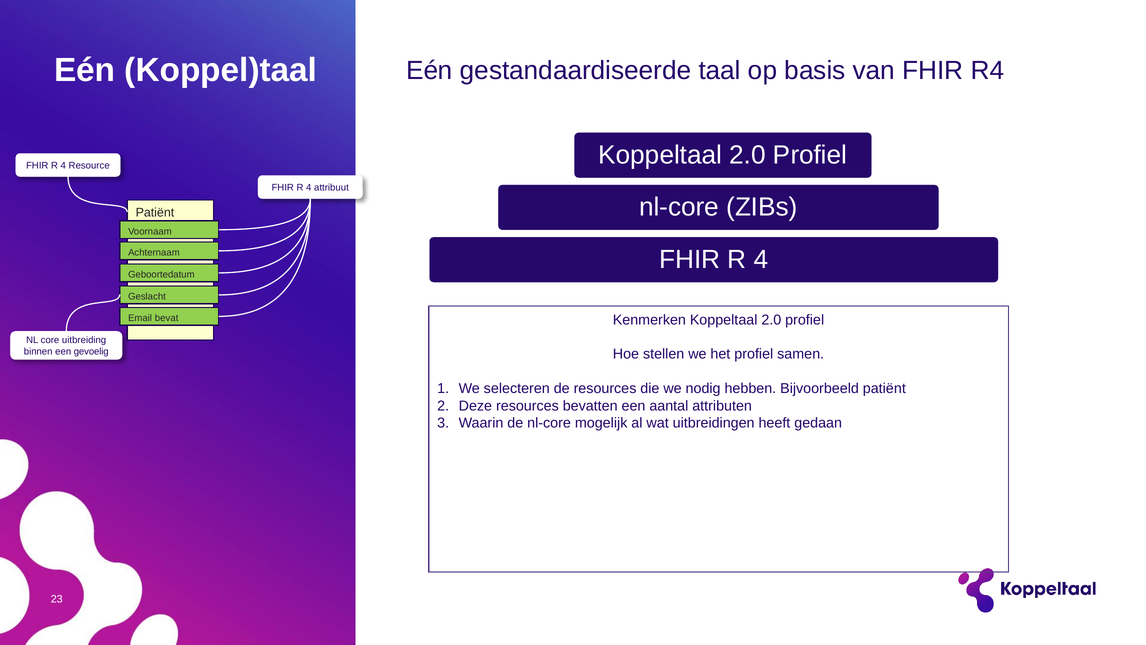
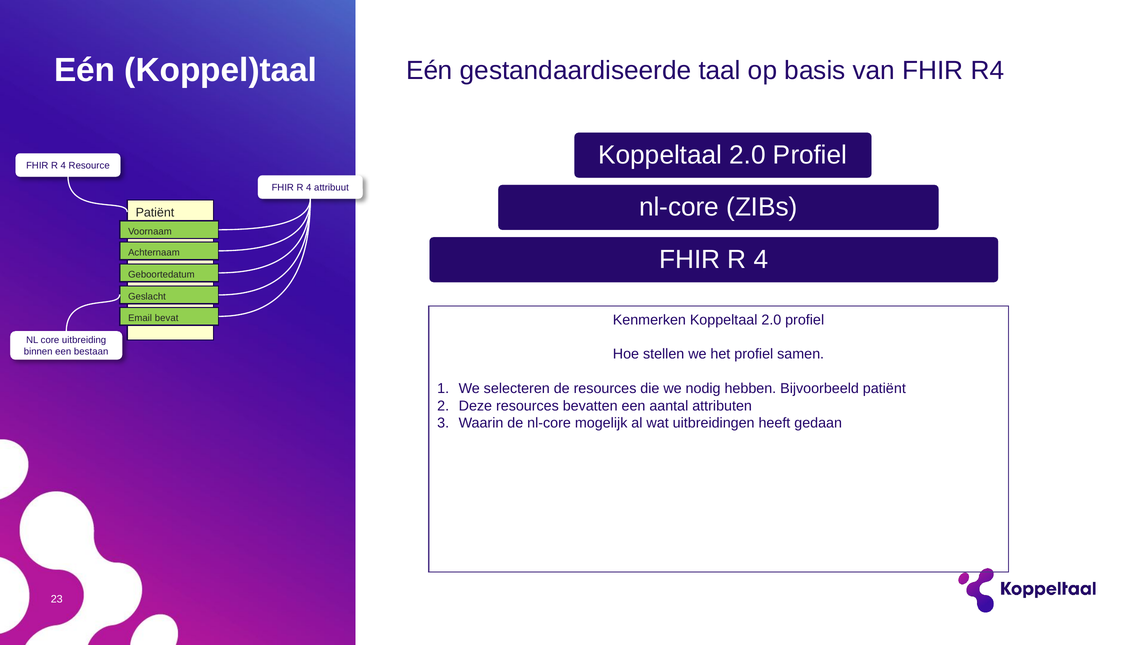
gevoelig: gevoelig -> bestaan (91, 352)
